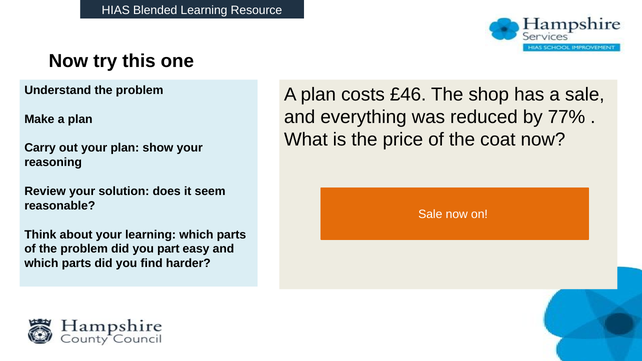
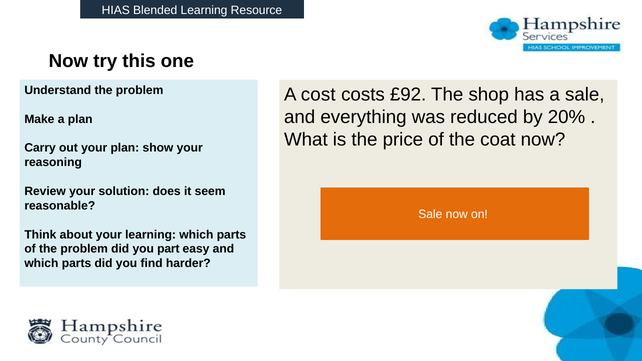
plan: plan -> cost (318, 95)
£46: £46 -> £92 (408, 95)
77%: 77% -> 20% (567, 117)
